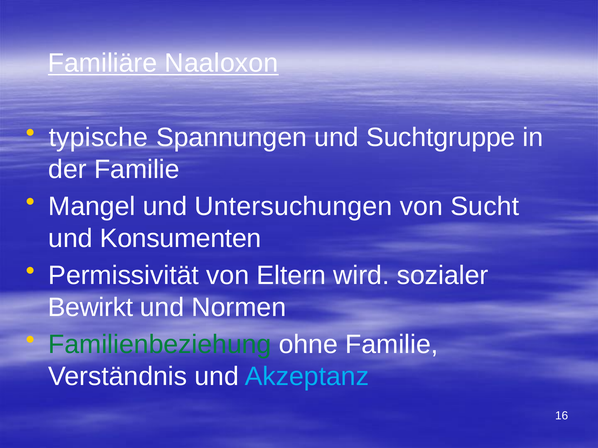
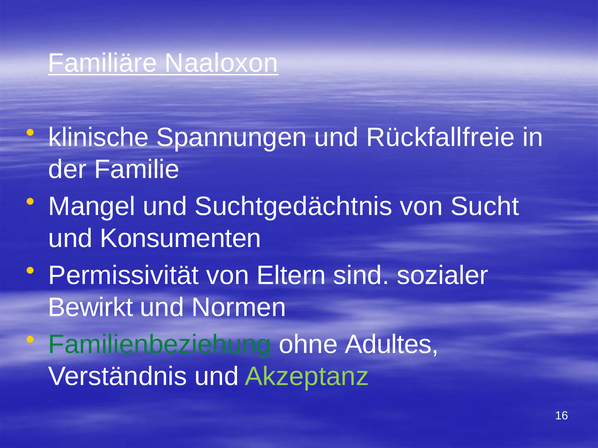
typische: typische -> klinische (99, 138)
Suchtgruppe: Suchtgruppe -> Rückfallfreie (441, 138)
Untersuchungen: Untersuchungen -> Suchtgedächtnis (294, 207)
wird: wird -> sind (361, 276)
ohne Familie: Familie -> Adultes (392, 345)
Akzeptanz colour: light blue -> light green (307, 377)
